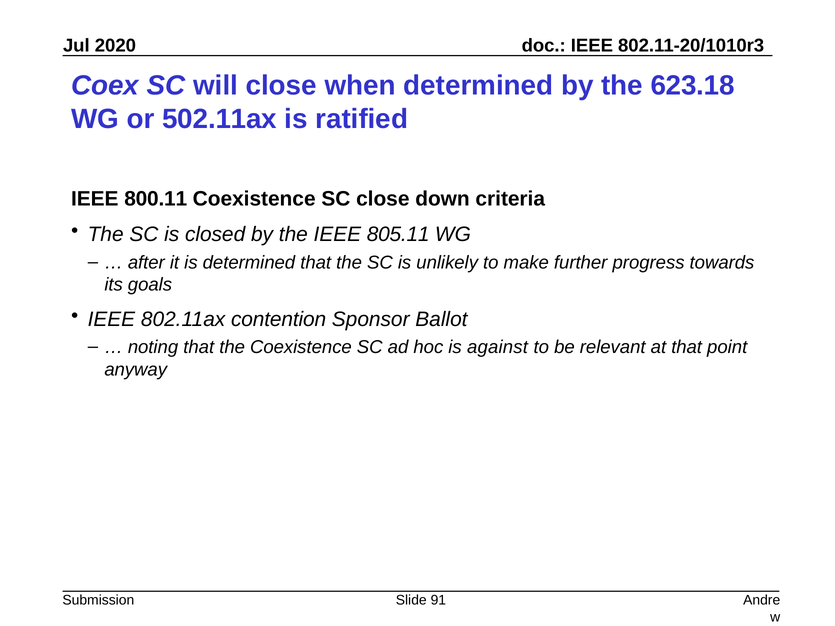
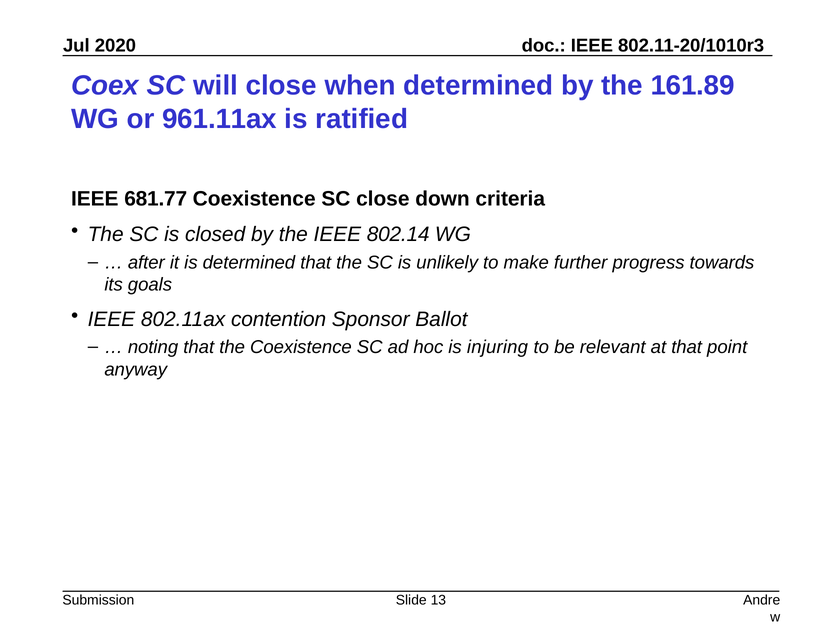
623.18: 623.18 -> 161.89 (693, 85)
502.11ax: 502.11ax -> 961.11ax (220, 119)
800.11: 800.11 -> 681.77 (156, 199)
805.11: 805.11 -> 802.14 (398, 235)
against: against -> injuring (498, 347)
91: 91 -> 13 (438, 601)
